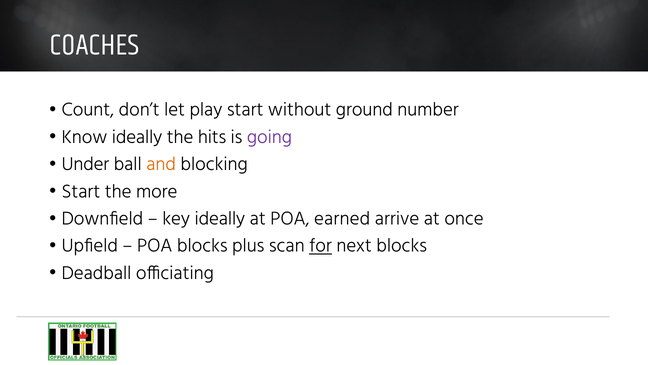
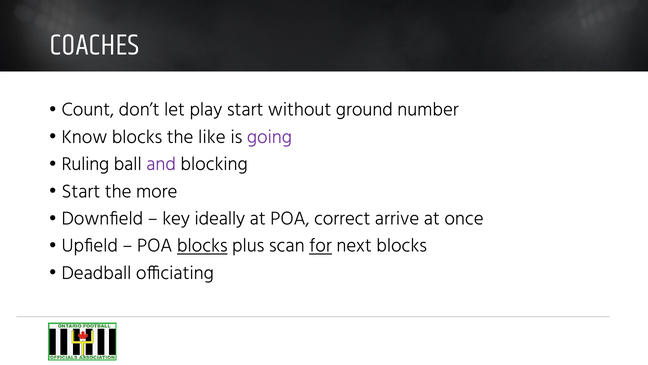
Know ideally: ideally -> blocks (137, 137)
hits: hits -> like (212, 137)
Under: Under -> Ruling (85, 164)
and colour: orange -> purple (161, 164)
earned: earned -> correct (342, 218)
blocks underline: none -> present (202, 245)
